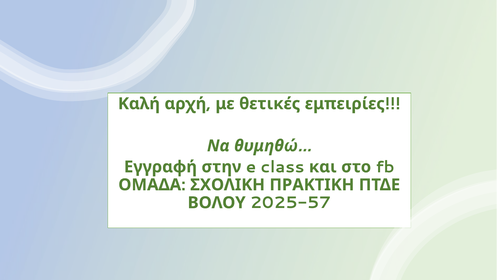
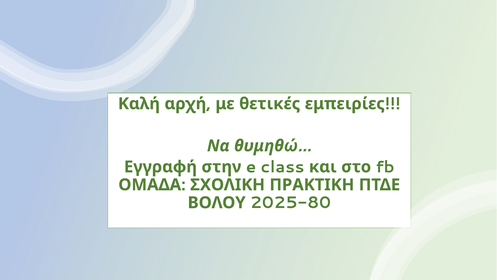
2025-57: 2025-57 -> 2025-80 (291, 202)
